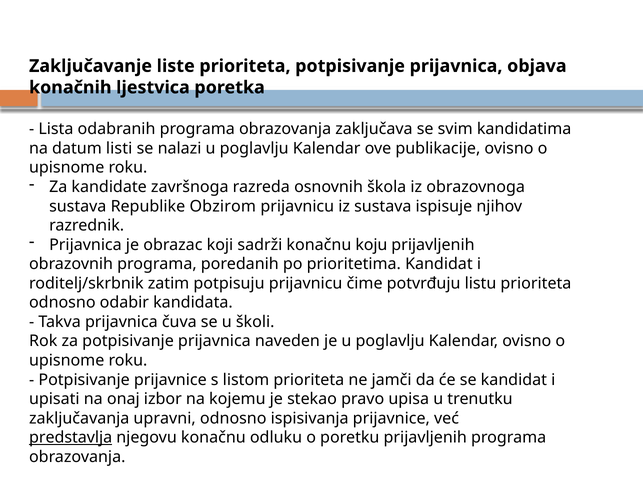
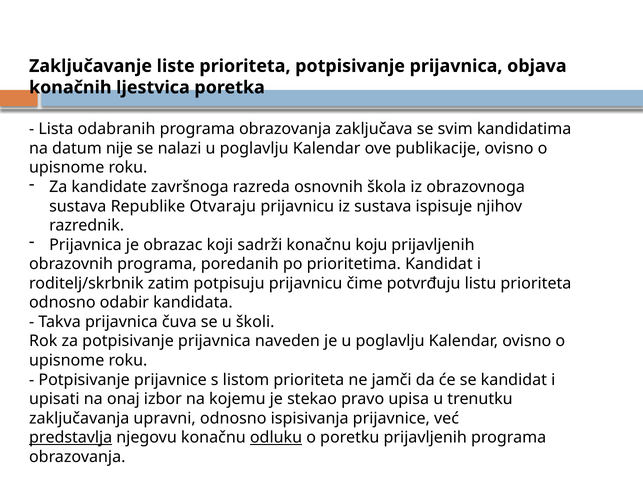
listi: listi -> nije (119, 148)
Obzirom: Obzirom -> Otvaraju (223, 206)
odluku underline: none -> present (276, 438)
